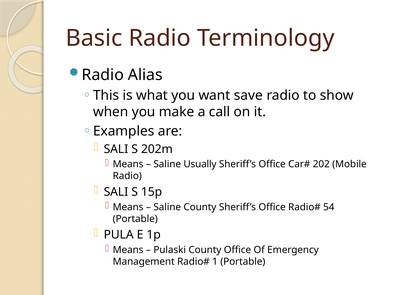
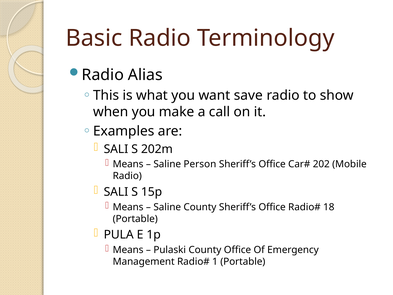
Usually: Usually -> Person (200, 164)
54: 54 -> 18 (329, 207)
